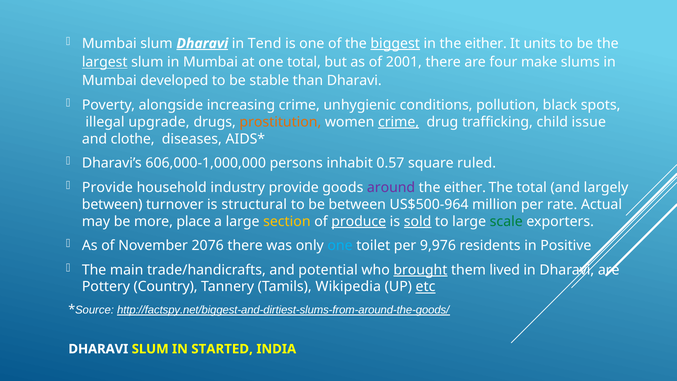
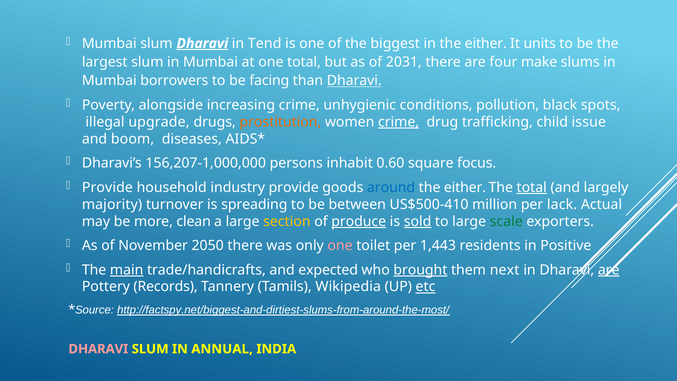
biggest underline: present -> none (395, 43)
largest underline: present -> none (105, 62)
2001: 2001 -> 2031 (404, 62)
developed: developed -> borrowers (174, 81)
stable: stable -> facing (269, 81)
Dharavi underline: none -> present (354, 81)
clothe: clothe -> boom (133, 139)
606,000-1,000,000: 606,000-1,000,000 -> 156,207-1,000,000 (206, 163)
0.57: 0.57 -> 0.60 (390, 163)
ruled: ruled -> focus (477, 163)
around colour: purple -> blue (391, 187)
total underline: none -> present (532, 187)
between: between -> majority (112, 204)
structural: structural -> spreading (254, 204)
US$500-964: US$500-964 -> US$500-410 (429, 204)
rate: rate -> lack (562, 204)
place: place -> clean (194, 221)
2076: 2076 -> 2050 (208, 246)
one colour: light blue -> pink (340, 246)
9,976: 9,976 -> 1,443 (438, 246)
main underline: none -> present (127, 270)
potential: potential -> expected (328, 270)
lived: lived -> next (505, 270)
are underline: none -> present (609, 270)
Country: Country -> Records (166, 287)
http://factspy.net/biggest-and-dirtiest-slums-from-around-the-goods/: http://factspy.net/biggest-and-dirtiest-slums-from-around-the-goods/ -> http://factspy.net/biggest-and-dirtiest-slums-from-around-the-most/ (283, 310)
DHARAVI colour: white -> pink (98, 349)
STARTED: STARTED -> ANNUAL (222, 349)
